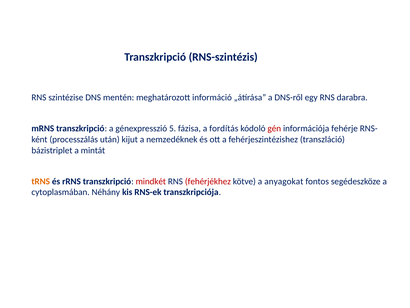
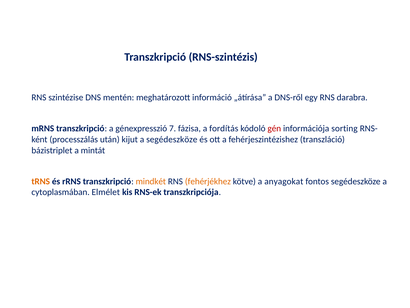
5: 5 -> 7 (173, 128)
fehérje: fehérje -> sorting (345, 128)
a nemzedéknek: nemzedéknek -> segédeszköze (172, 139)
mindkét colour: red -> orange (151, 181)
fehérjékhez colour: red -> orange (208, 181)
Néhány: Néhány -> Elmélet (106, 192)
